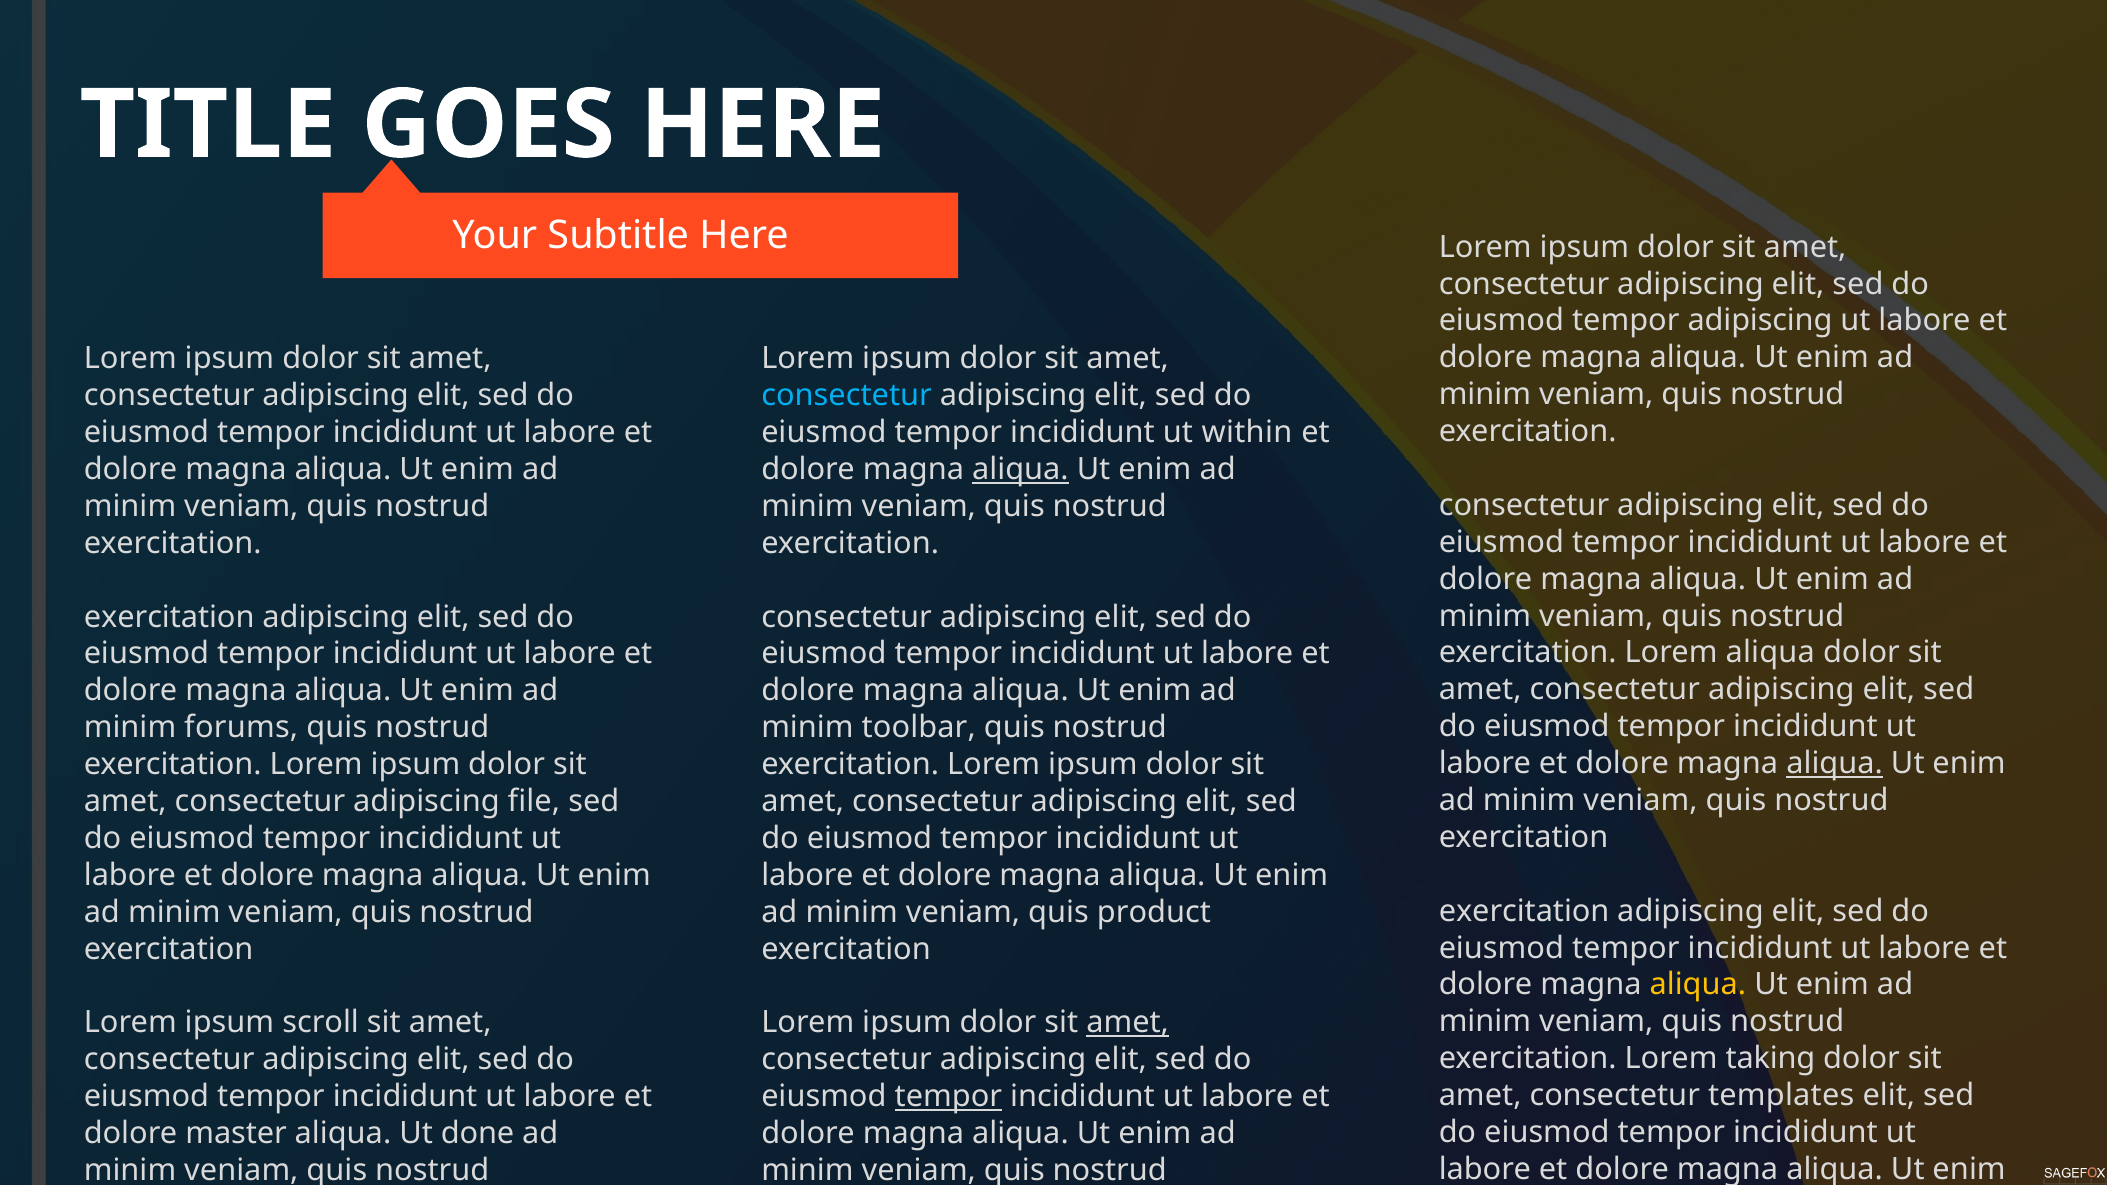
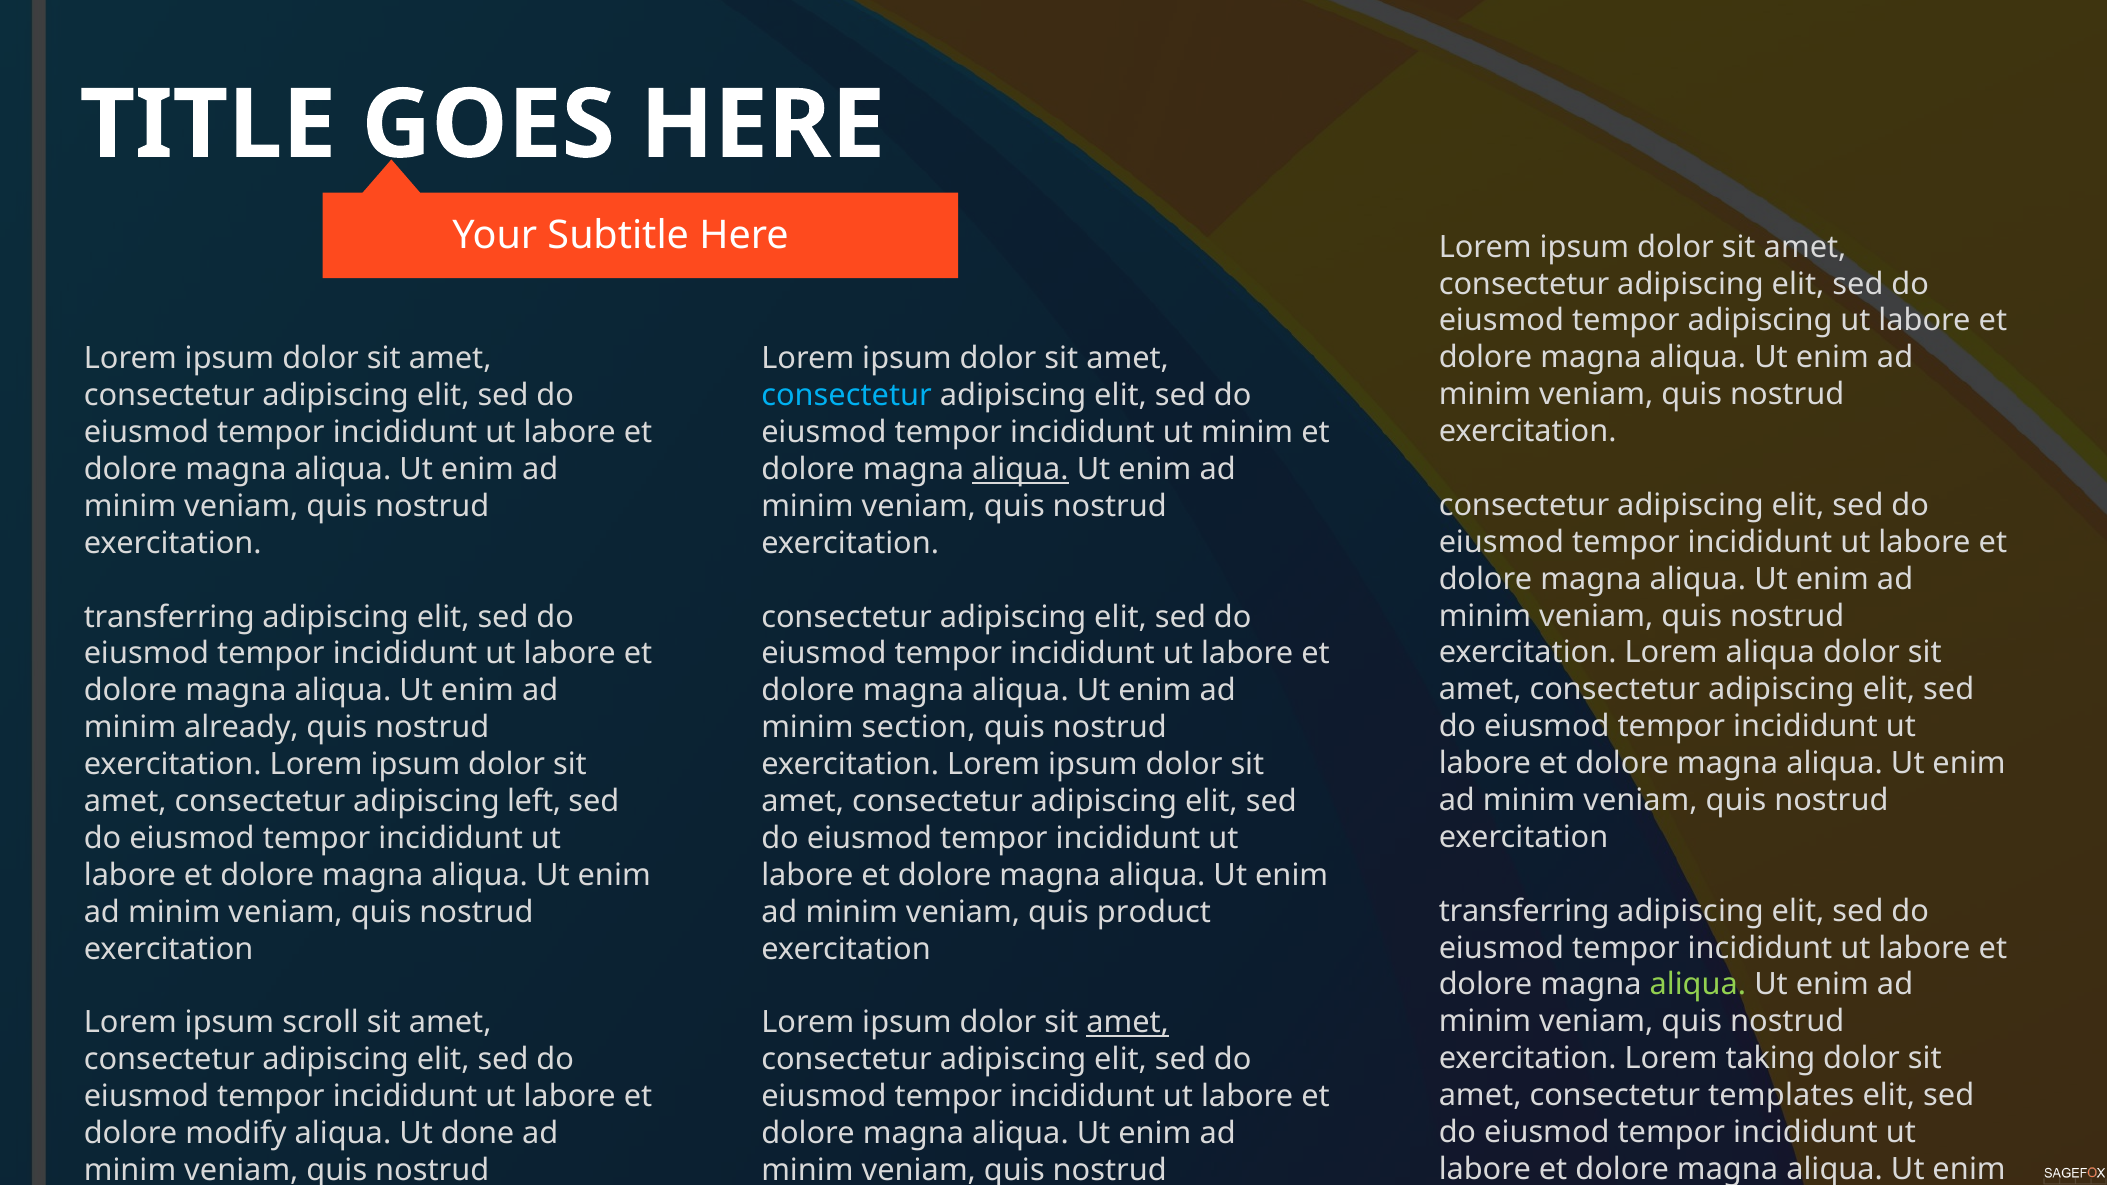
ut within: within -> minim (1247, 433)
exercitation: exercitation -> transferring (169, 617)
forums: forums -> already (241, 728)
toolbar: toolbar -> section (919, 728)
aliqua underline: present -> none (1835, 764)
file: file -> left (534, 802)
exercitation: exercitation -> transferring (1524, 911)
aliqua colour: yellow -> light green (1698, 985)
tempor underline: present -> none (948, 1097)
master: master -> modify (236, 1134)
